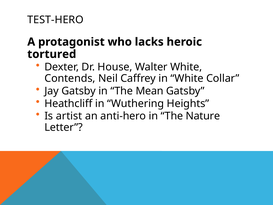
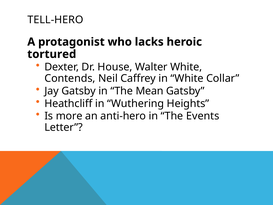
TEST-HERO: TEST-HERO -> TELL-HERO (55, 20)
artist: artist -> more (69, 116)
Nature: Nature -> Events (203, 116)
